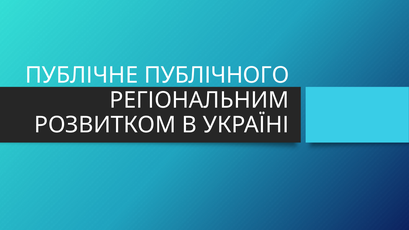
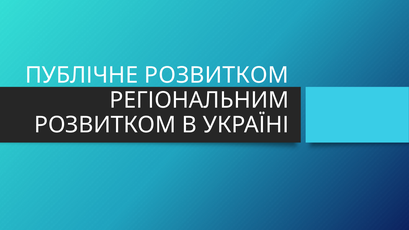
ПУБЛІЧНЕ ПУБЛІЧНОГО: ПУБЛІЧНОГО -> РОЗВИТКОМ (216, 75)
